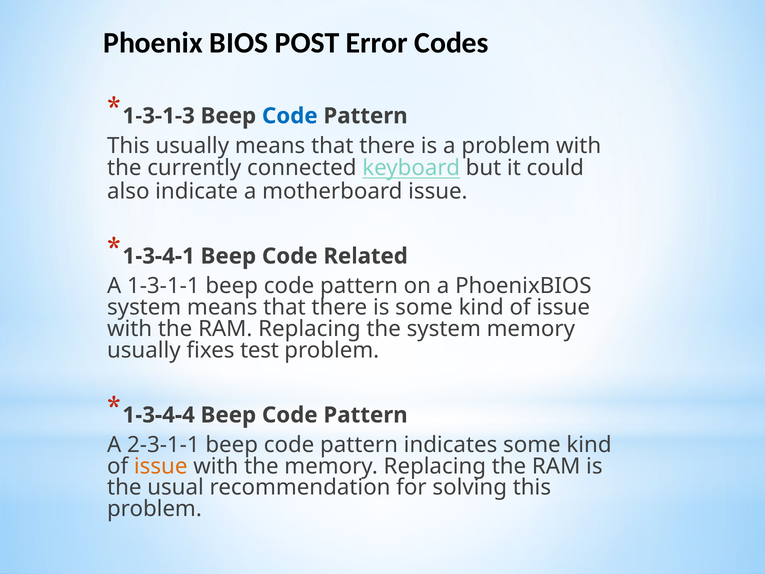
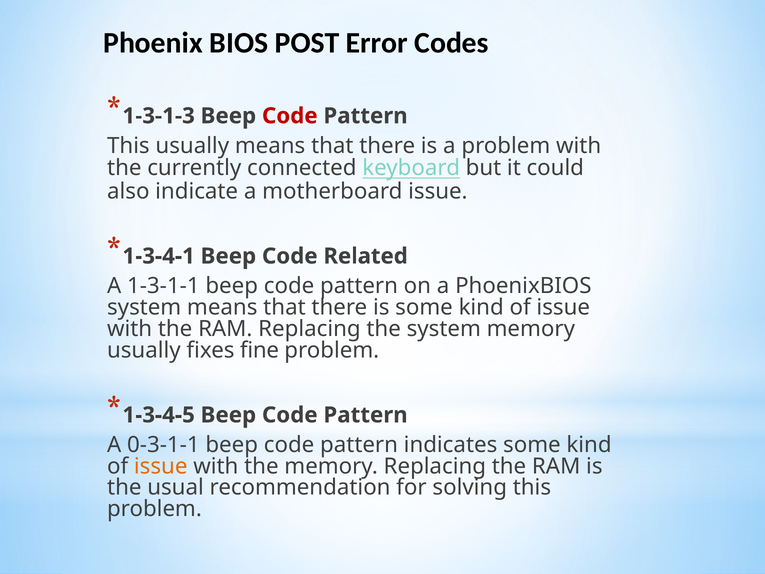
Code colour: blue -> red (290, 116)
test: test -> fine (260, 350)
1-3-4-4: 1-3-4-4 -> 1-3-4-5 (159, 415)
2-3-1-1: 2-3-1-1 -> 0-3-1-1 (163, 445)
